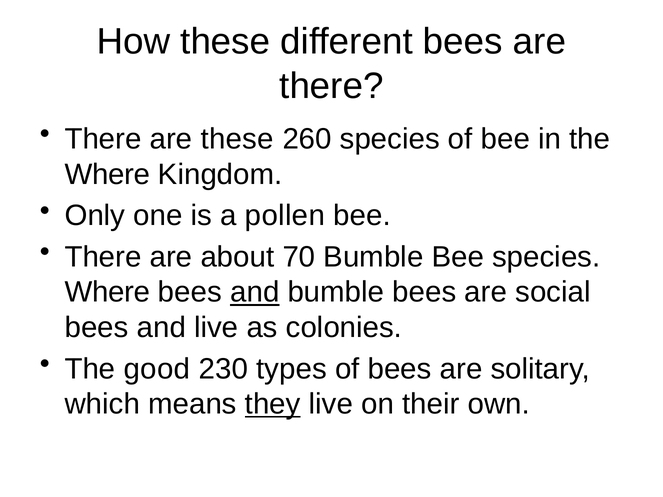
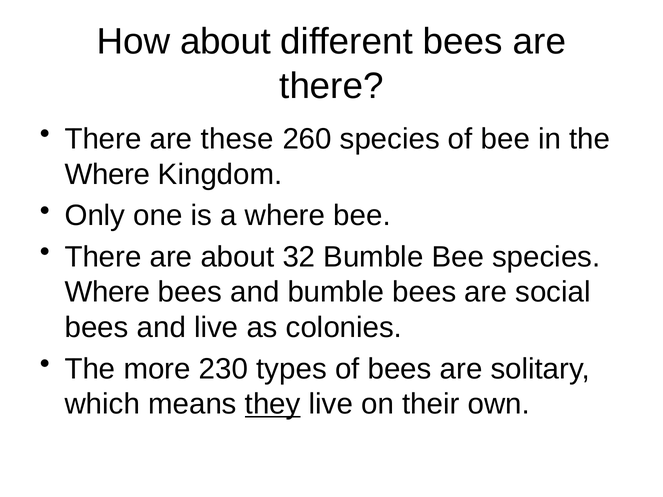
How these: these -> about (226, 42)
a pollen: pollen -> where (285, 216)
70: 70 -> 32 (299, 257)
and underline: present -> none (255, 292)
good: good -> more (157, 369)
